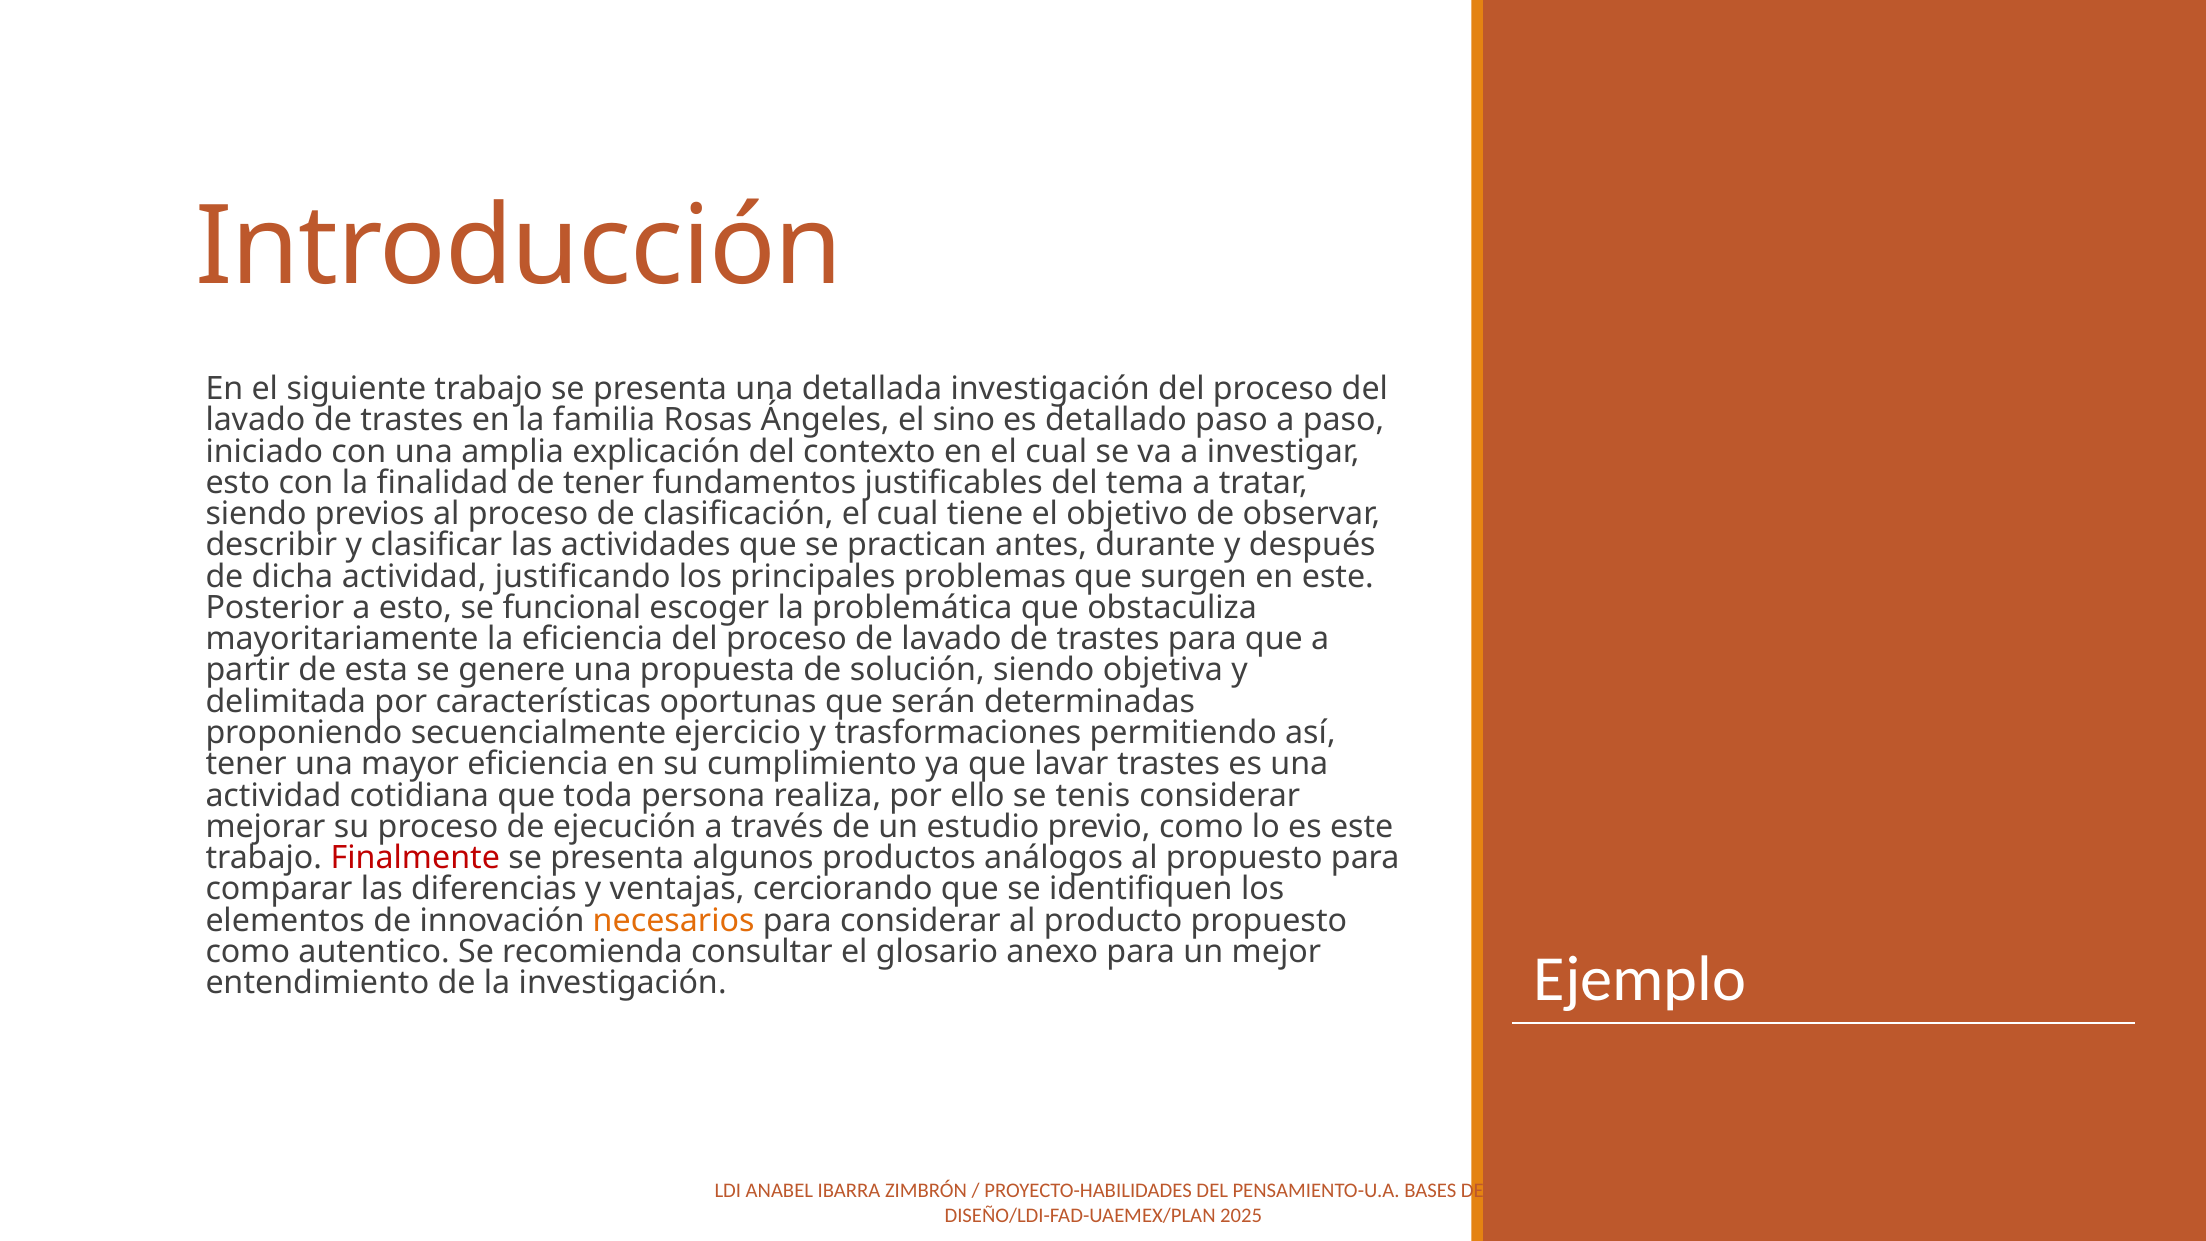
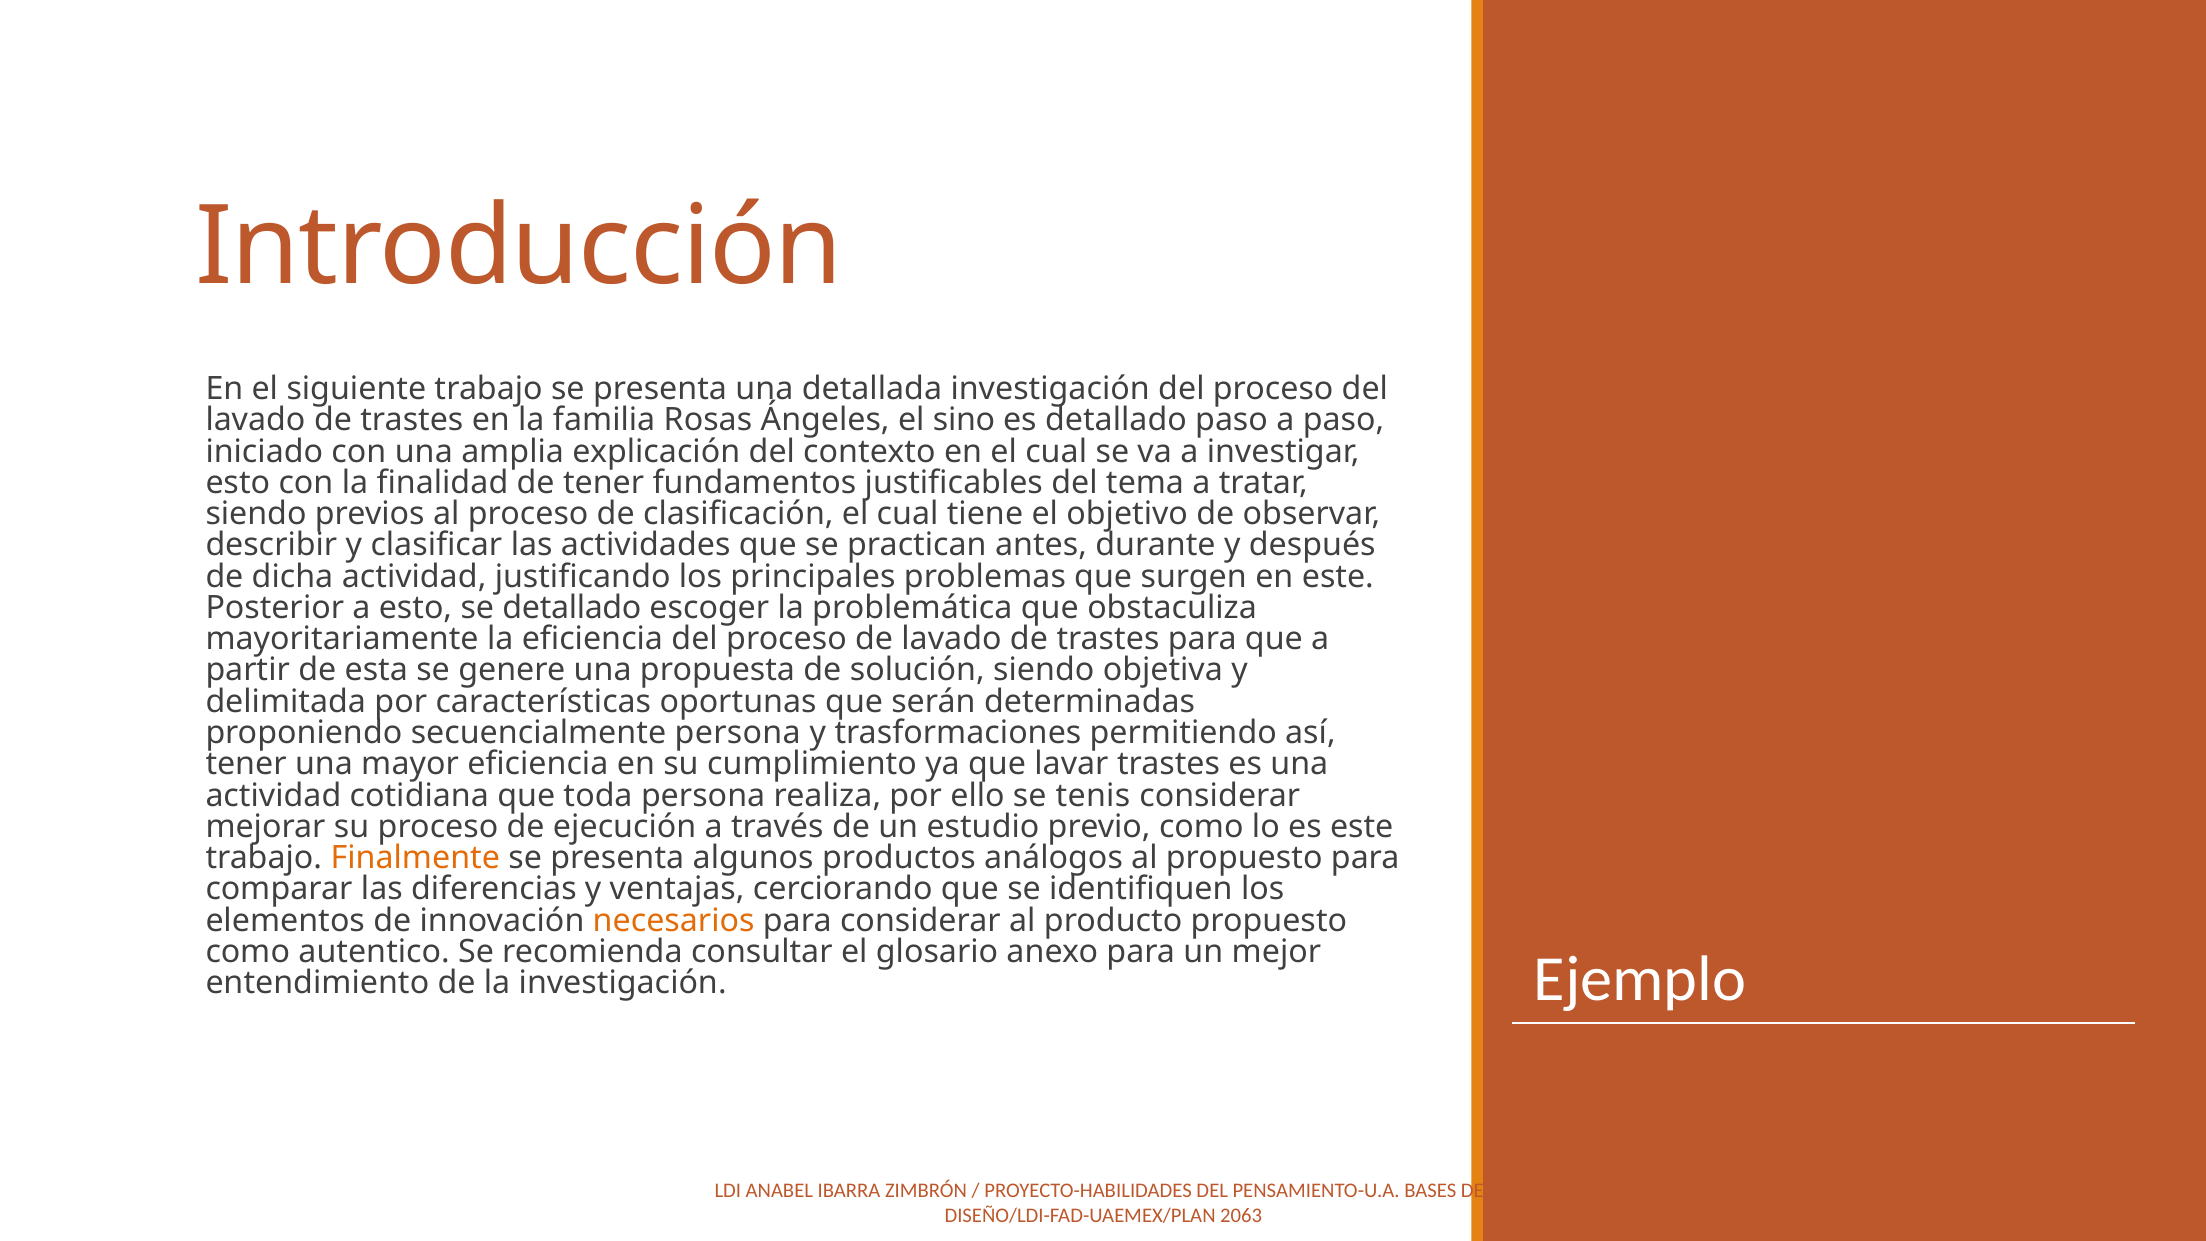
se funcional: funcional -> detallado (572, 608)
secuencialmente ejercicio: ejercicio -> persona (738, 733)
Finalmente colour: red -> orange (415, 858)
2025: 2025 -> 2063 (1241, 1216)
